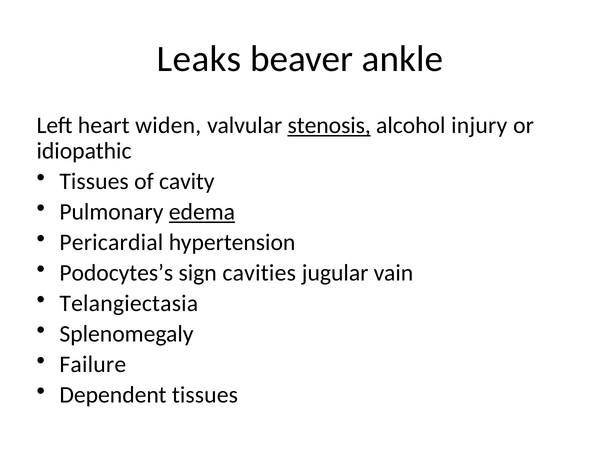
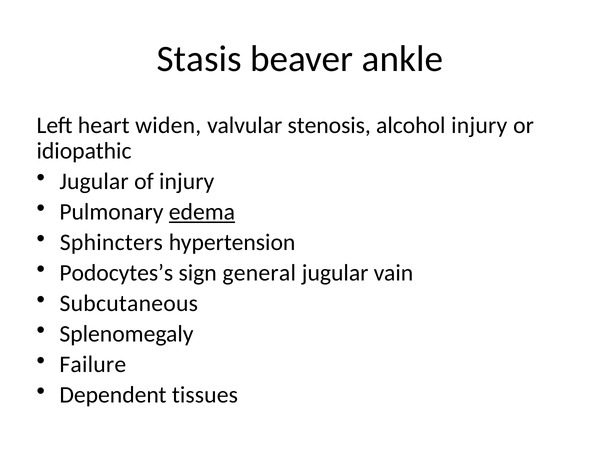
Leaks: Leaks -> Stasis (199, 59)
stenosis underline: present -> none (329, 125)
Tissues: Tissues -> Jugular (94, 182)
of cavity: cavity -> injury (187, 182)
Pericardial: Pericardial -> Sphincters (111, 242)
cavities: cavities -> general (259, 273)
Telangiectasia: Telangiectasia -> Subcutaneous (129, 303)
